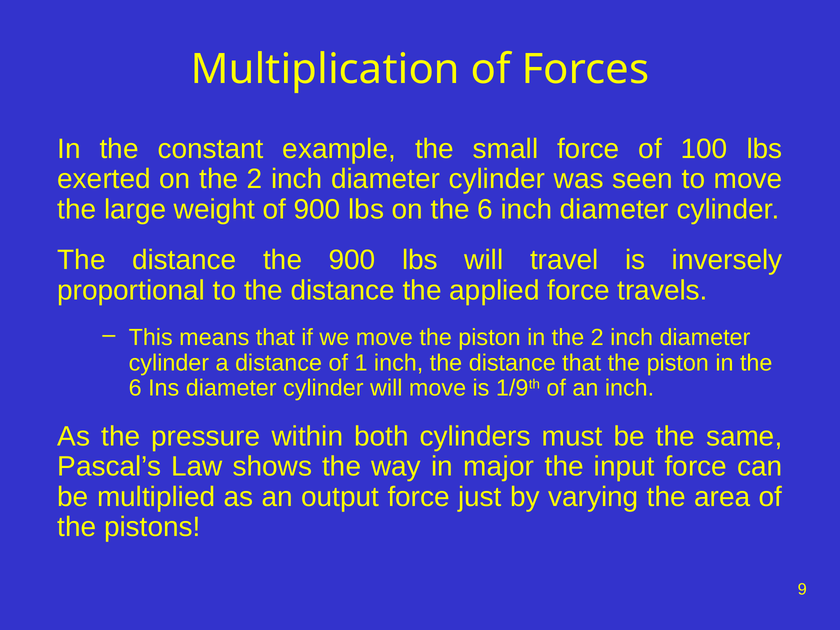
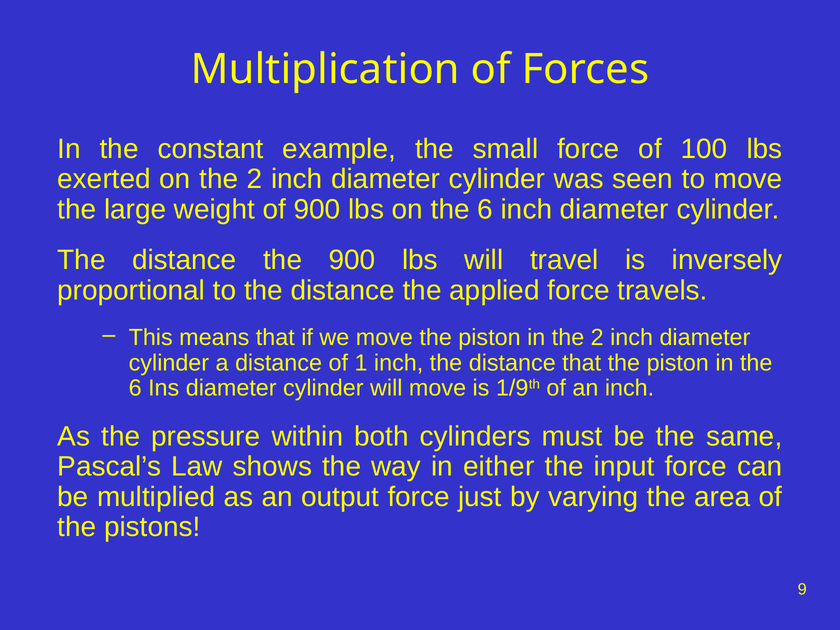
major: major -> either (499, 467)
